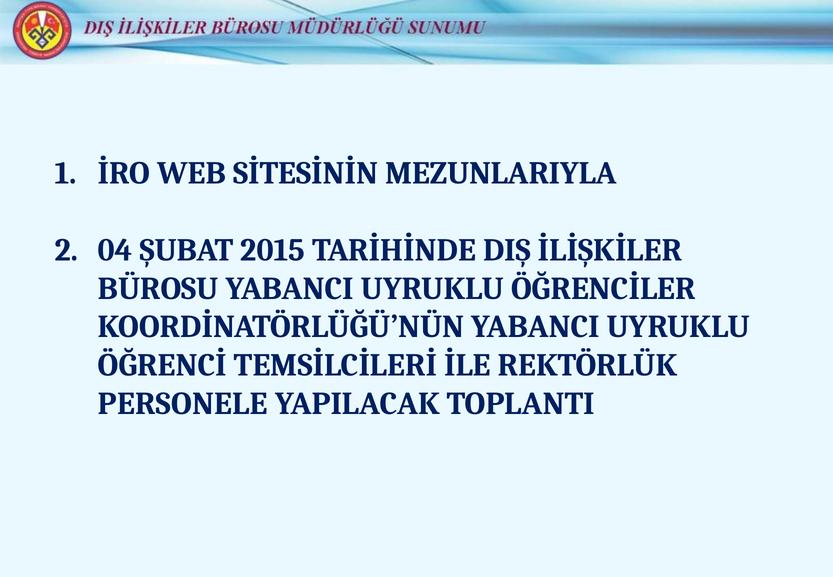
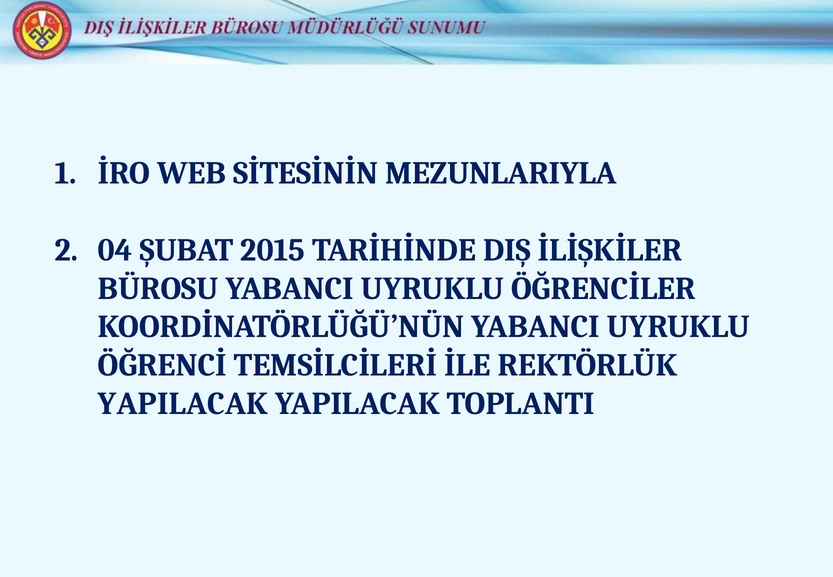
PERSONELE: PERSONELE -> YAPILACAK (183, 404)
